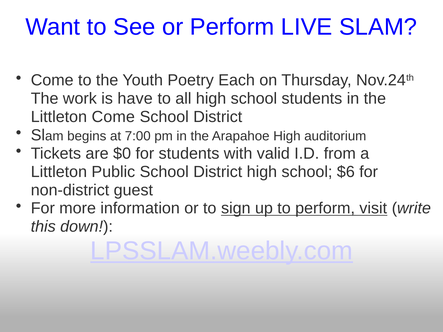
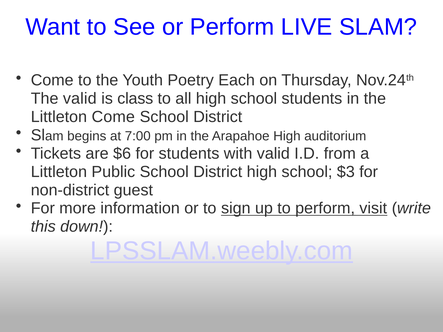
The work: work -> valid (80, 99)
have: have -> class (135, 99)
$0: $0 -> $6 (122, 154)
$6: $6 -> $3 (346, 172)
